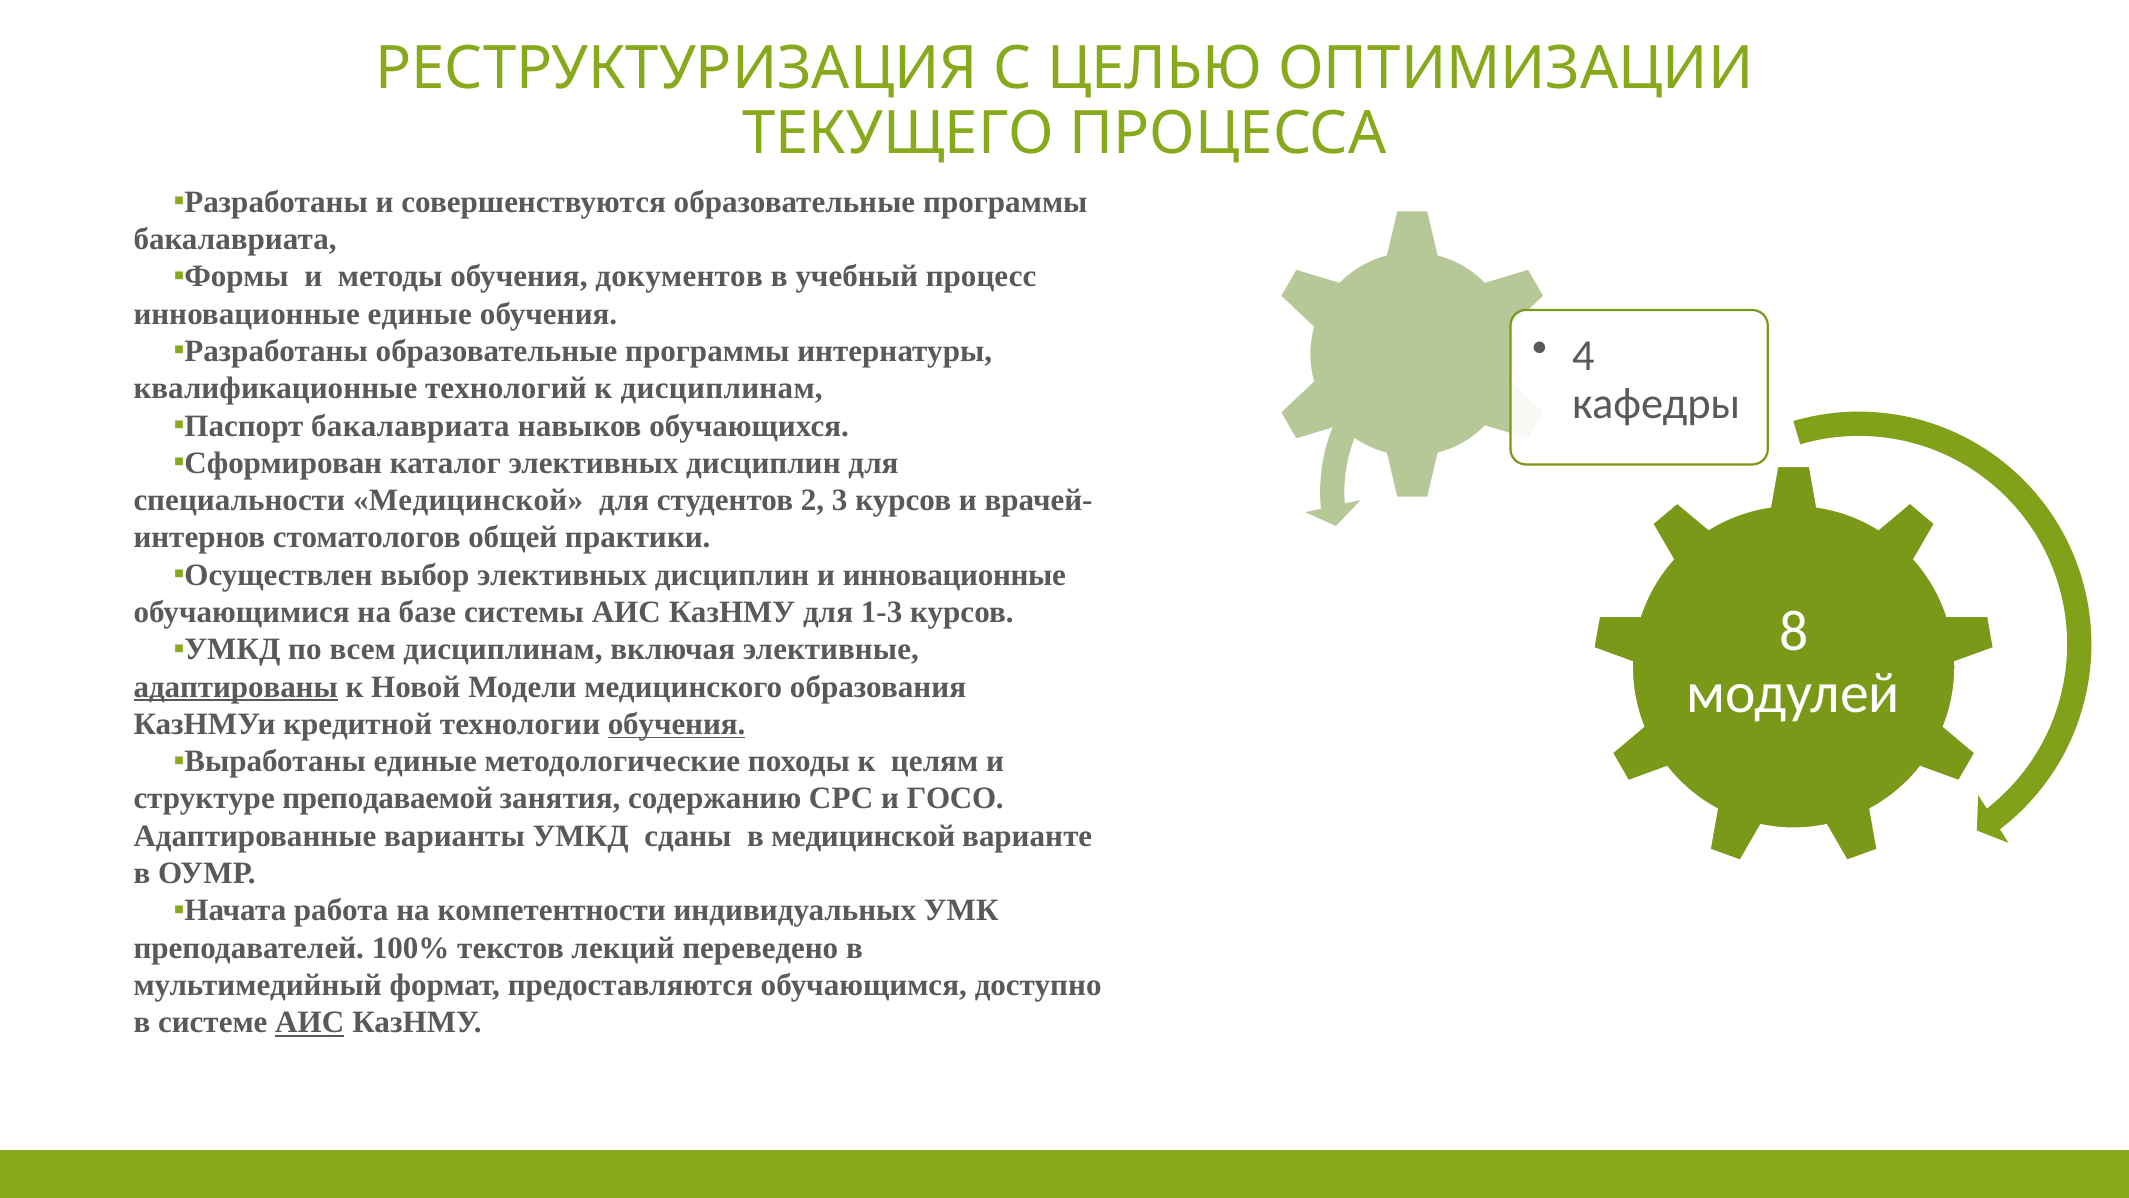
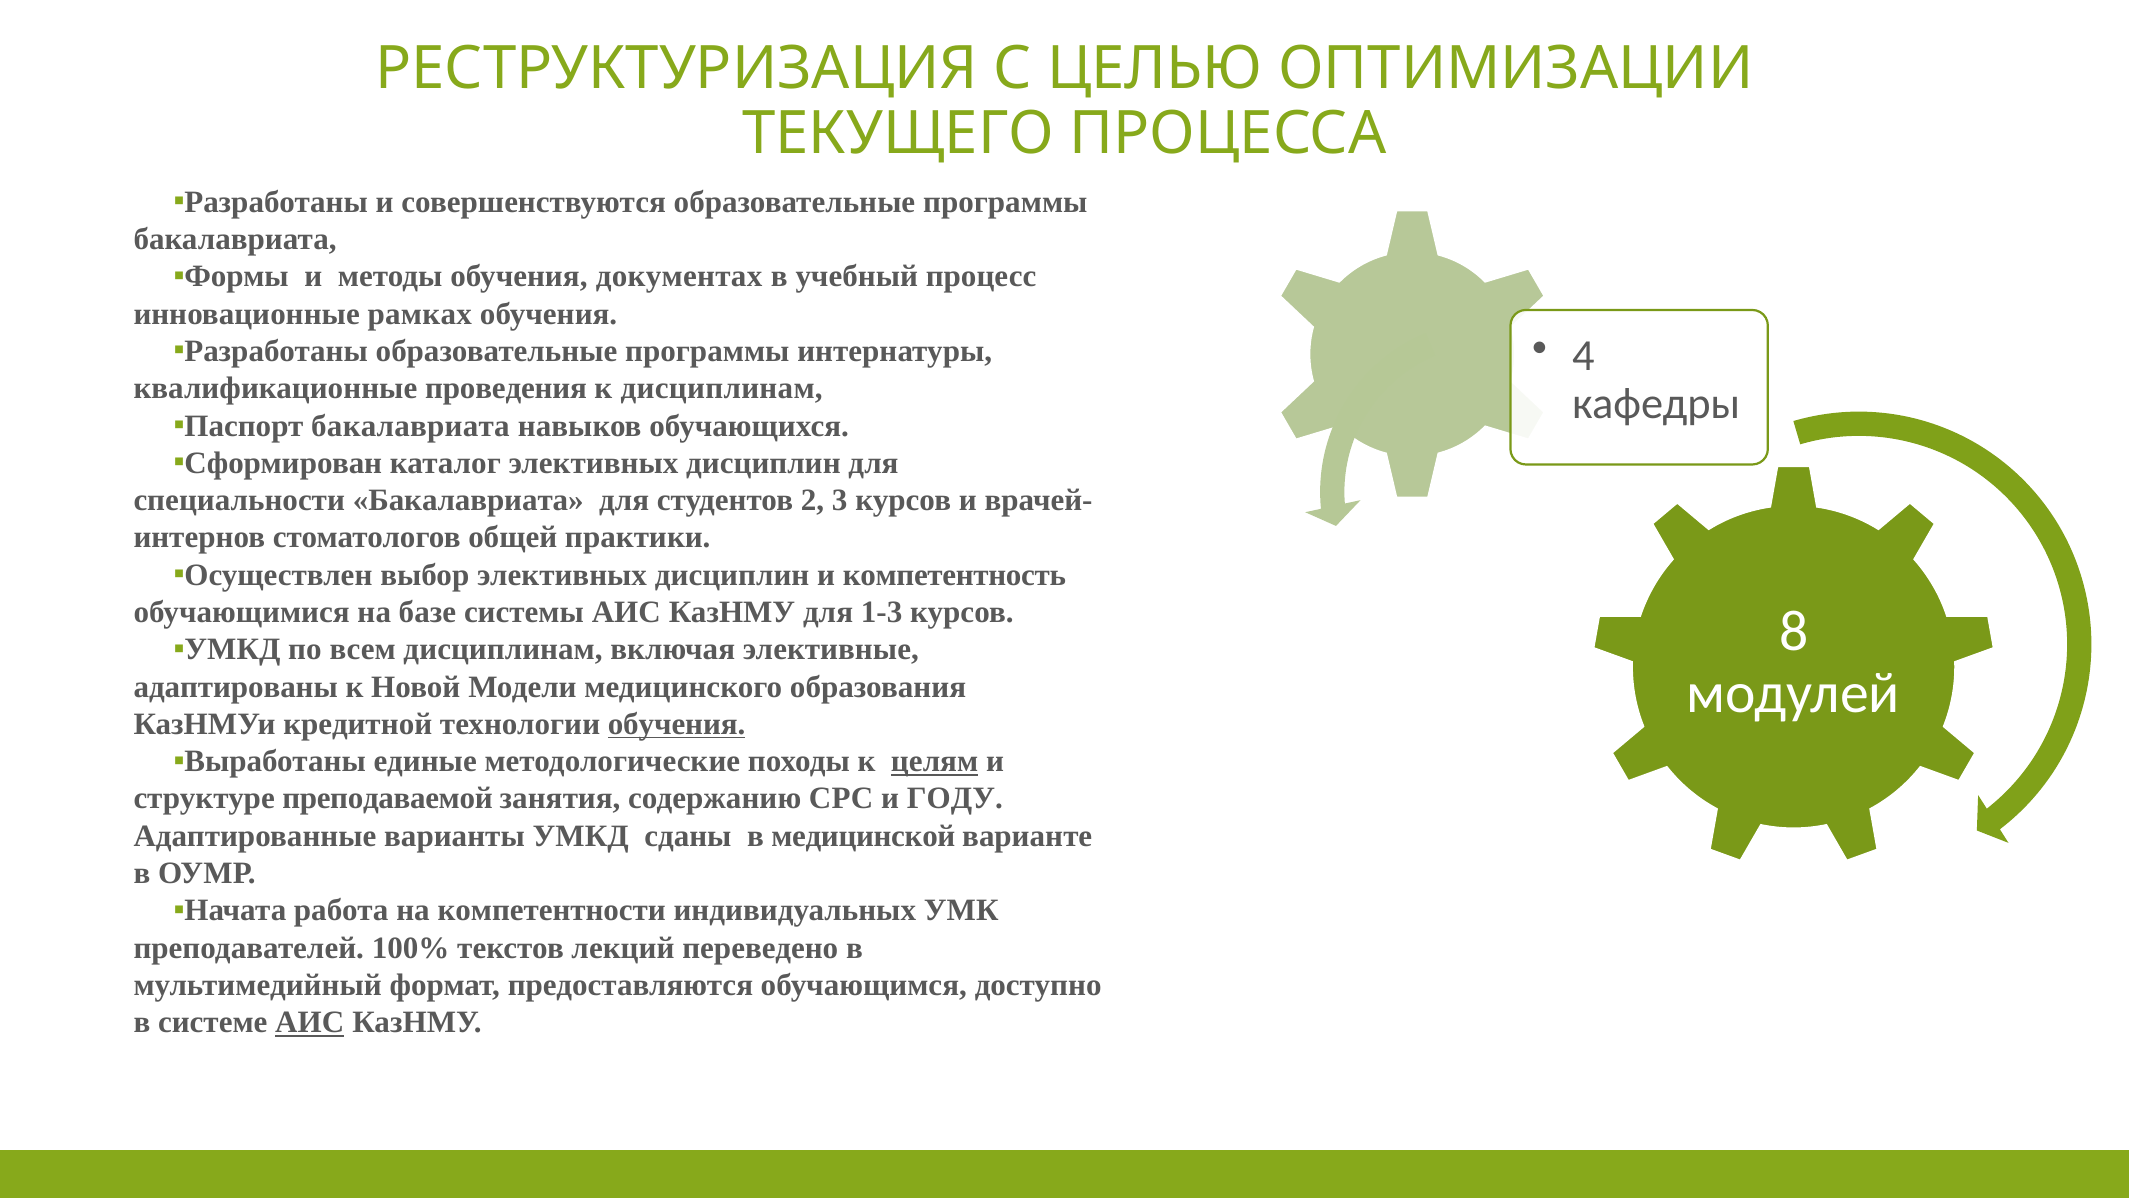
документов: документов -> документах (679, 277)
инновационные единые: единые -> рамках (420, 314)
технологий: технологий -> проведения (506, 388)
специальности Медицинской: Медицинской -> Бакалавриата (468, 500)
и инновационные: инновационные -> компетентность (954, 575)
адаптированы underline: present -> none (236, 687)
целям underline: none -> present (935, 761)
ГОСО: ГОСО -> ГОДУ (955, 798)
